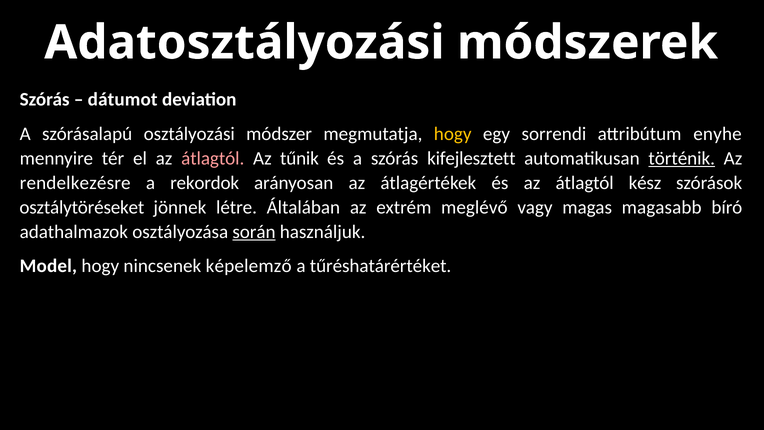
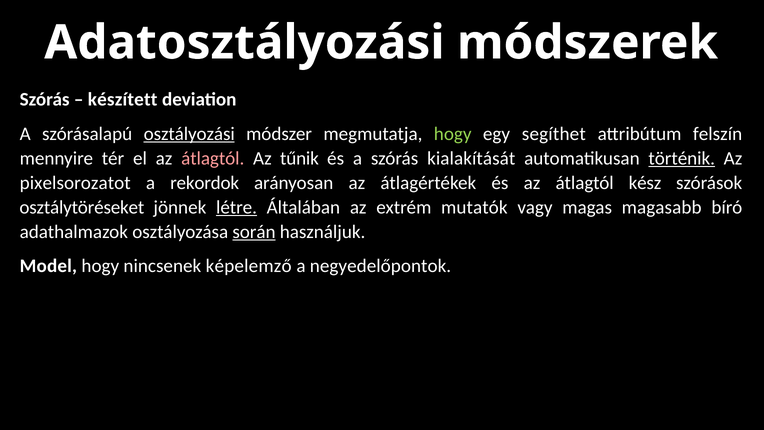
dátumot: dátumot -> készített (123, 100)
osztályozási underline: none -> present (189, 134)
hogy colour: yellow -> light green (453, 134)
sorrendi: sorrendi -> segíthet (554, 134)
enyhe: enyhe -> felszín (718, 134)
kifejlesztett: kifejlesztett -> kialakítását (471, 158)
rendelkezésre: rendelkezésre -> pixelsorozatot (75, 183)
létre underline: none -> present (237, 207)
meglévő: meglévő -> mutatók (474, 207)
tűréshatárértéket: tűréshatárértéket -> negyedelőpontok (381, 266)
